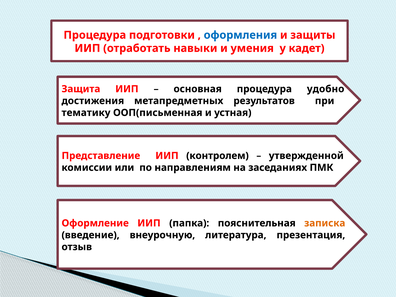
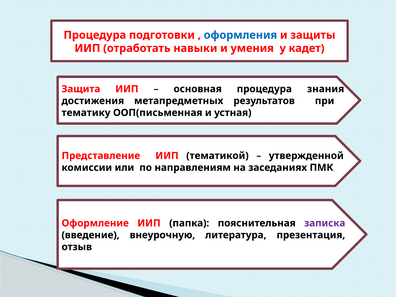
удобно: удобно -> знания (326, 89)
контролем: контролем -> тематикой (217, 156)
записка colour: orange -> purple (325, 223)
